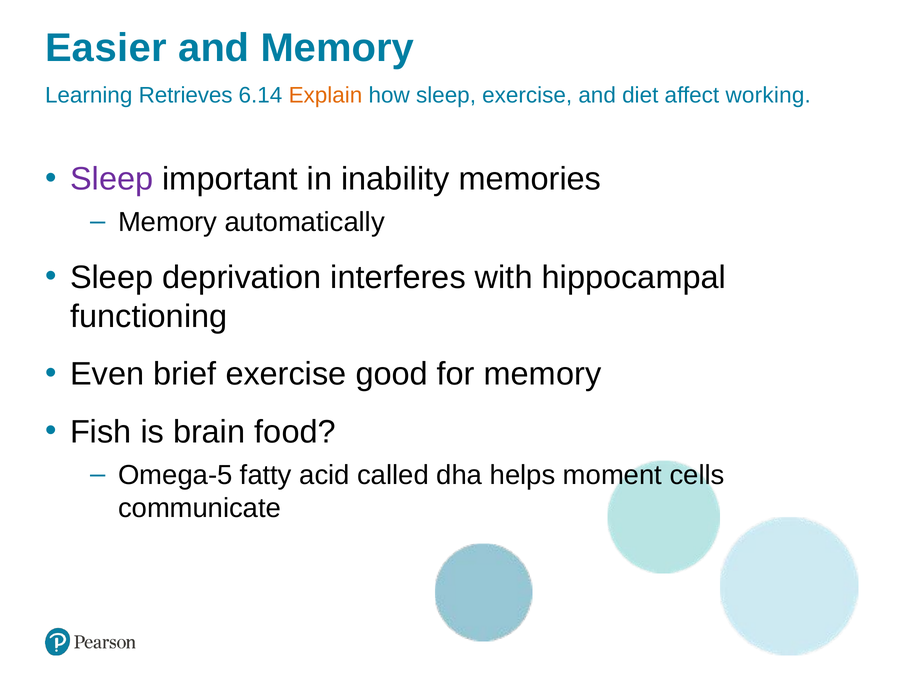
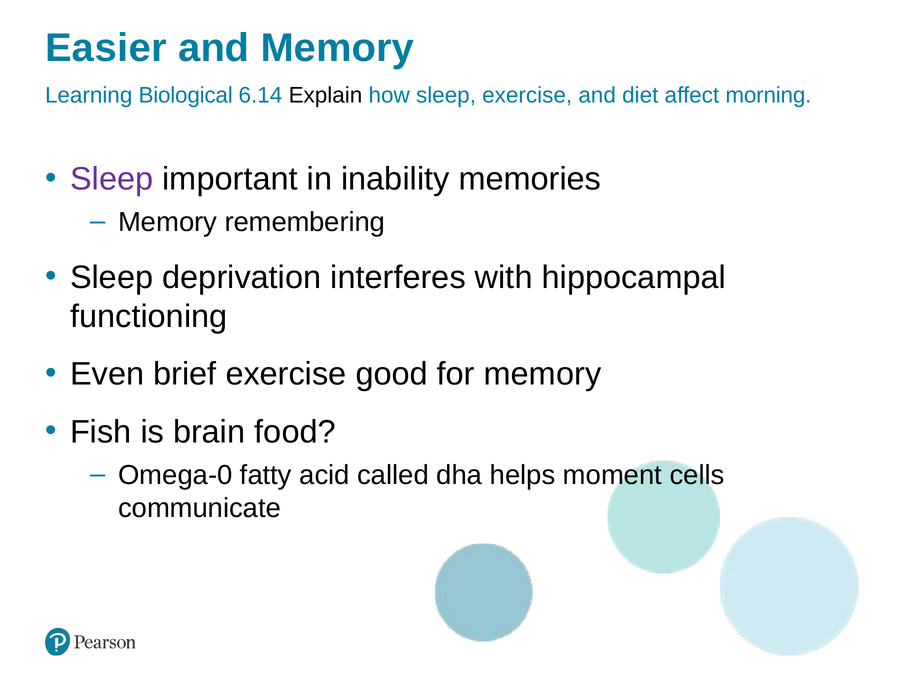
Retrieves: Retrieves -> Biological (186, 95)
Explain colour: orange -> black (325, 95)
working: working -> morning (768, 95)
automatically: automatically -> remembering (305, 222)
Omega-5: Omega-5 -> Omega-0 (175, 475)
